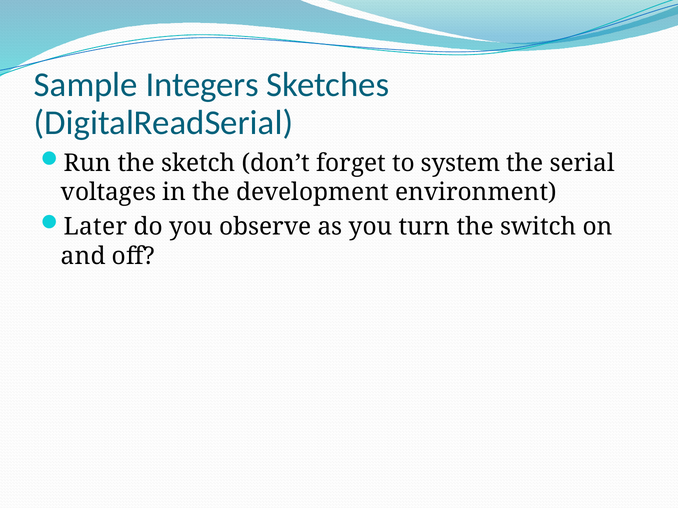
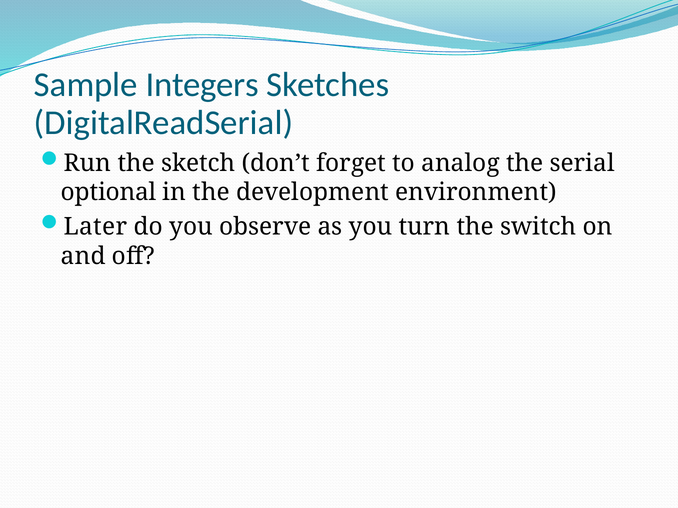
system: system -> analog (461, 163)
voltages: voltages -> optional (109, 193)
